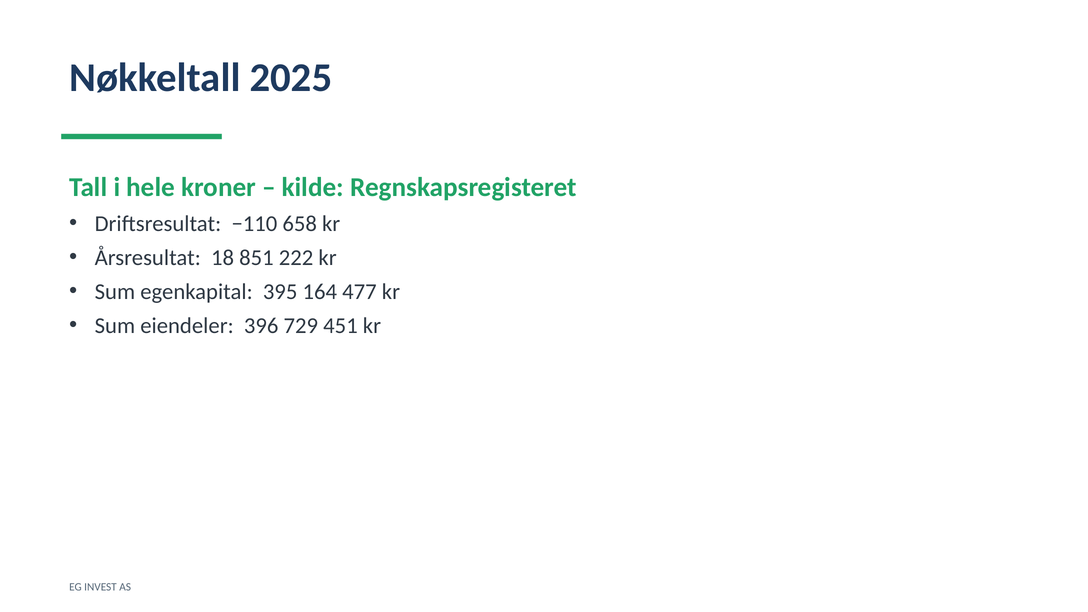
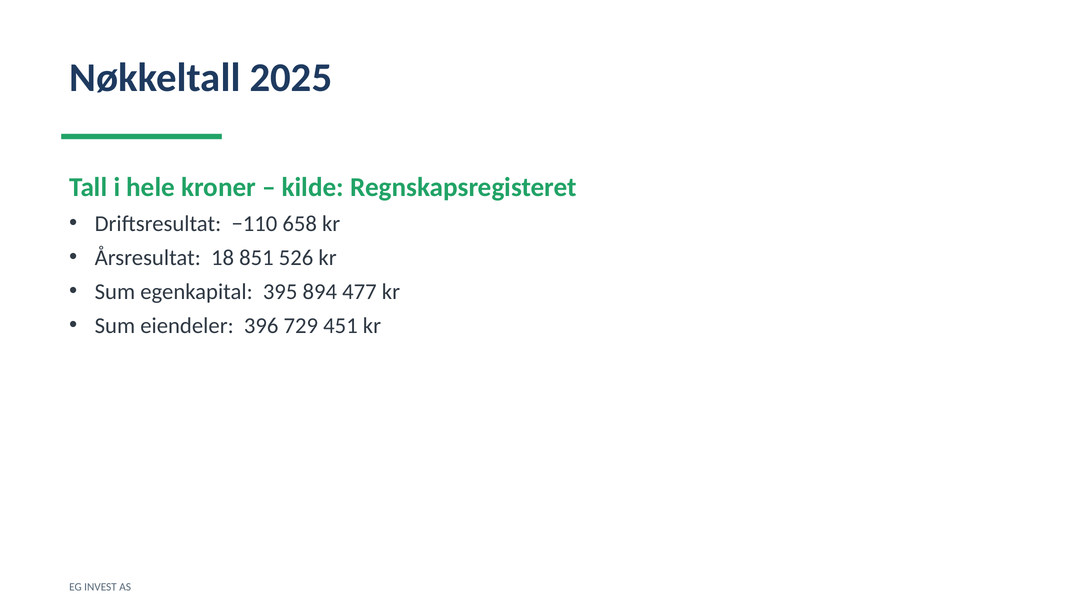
222: 222 -> 526 (296, 258)
164: 164 -> 894 (320, 292)
